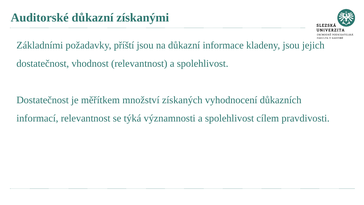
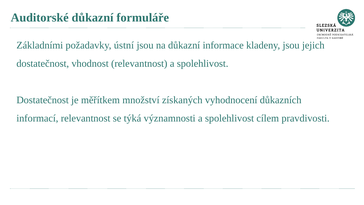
získanými: získanými -> formuláře (143, 18)
příští: příští -> ústní (124, 45)
